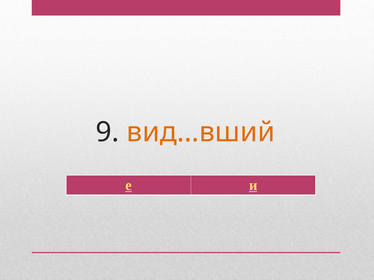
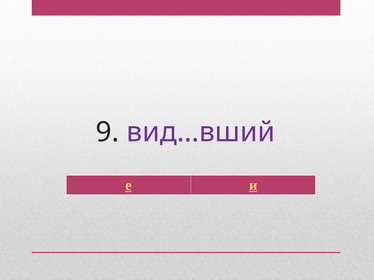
вид…вший colour: orange -> purple (201, 132)
